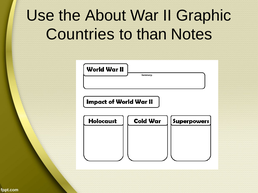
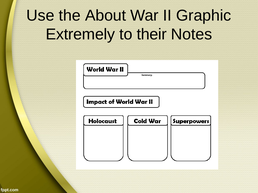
Countries: Countries -> Extremely (80, 34)
than: than -> their (152, 34)
